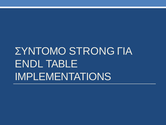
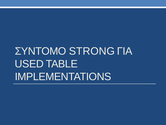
ENDL: ENDL -> USED (29, 64)
